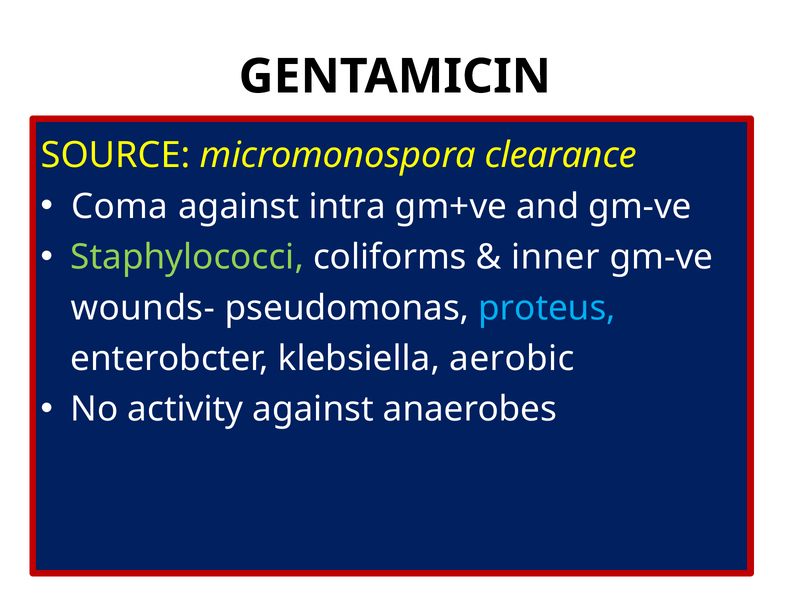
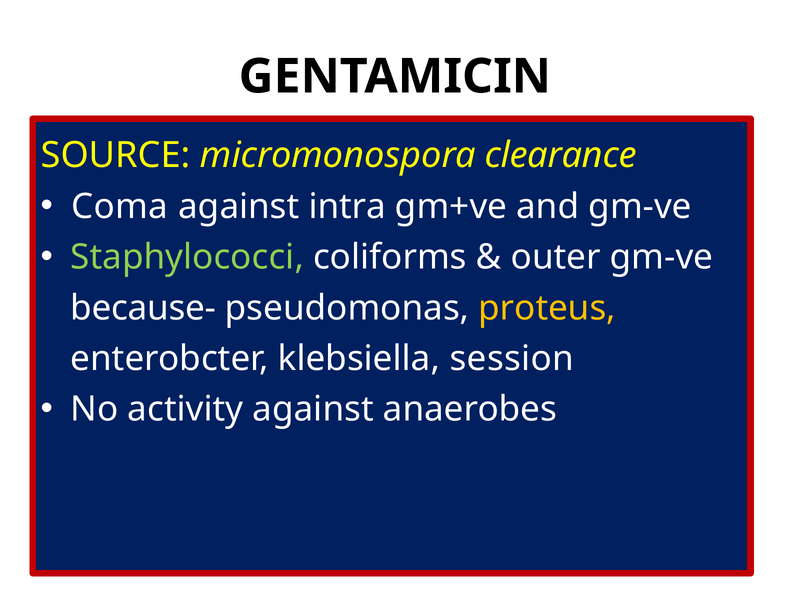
inner: inner -> outer (556, 257)
wounds-: wounds- -> because- (143, 308)
proteus colour: light blue -> yellow (547, 308)
aerobic: aerobic -> session (512, 358)
